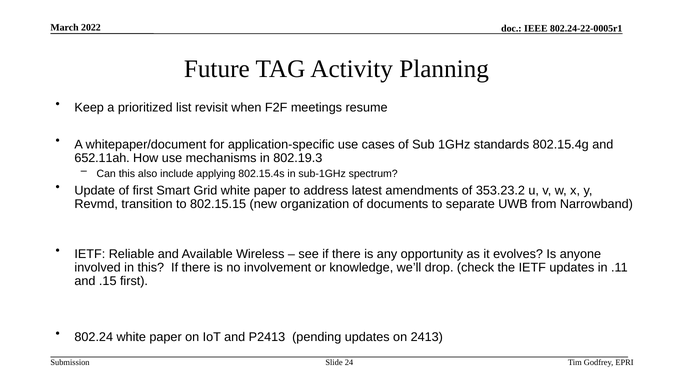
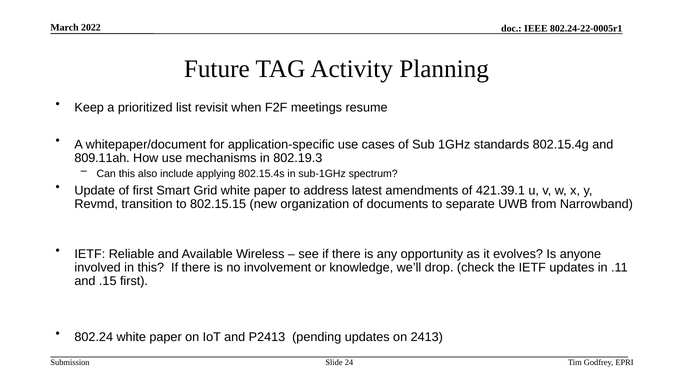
652.11ah: 652.11ah -> 809.11ah (102, 158)
353.23.2: 353.23.2 -> 421.39.1 (500, 191)
